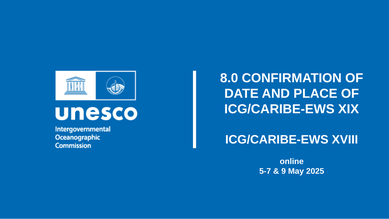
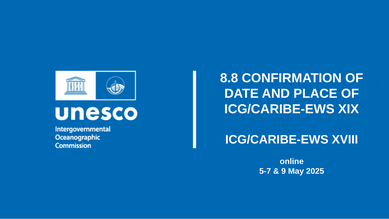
8.0: 8.0 -> 8.8 (229, 78)
